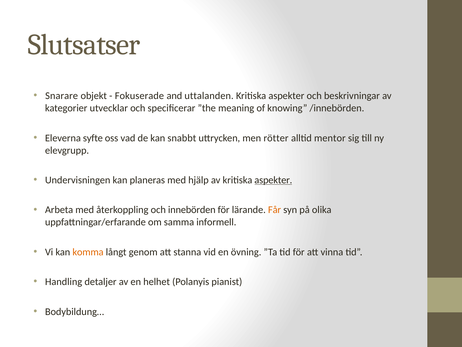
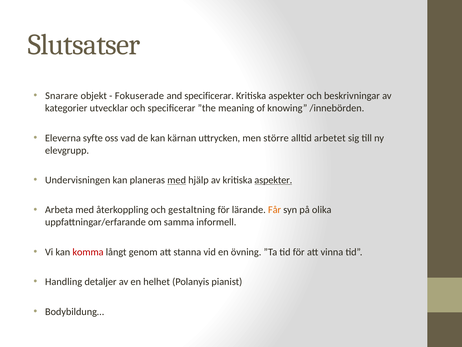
and uttalanden: uttalanden -> specificerar (209, 96)
snabbt: snabbt -> kärnan (182, 138)
rötter: rötter -> större (276, 138)
mentor: mentor -> arbetet (330, 138)
med underline: none -> present (177, 180)
innebörden: innebörden -> gestaltning (192, 210)
komma colour: orange -> red (88, 252)
